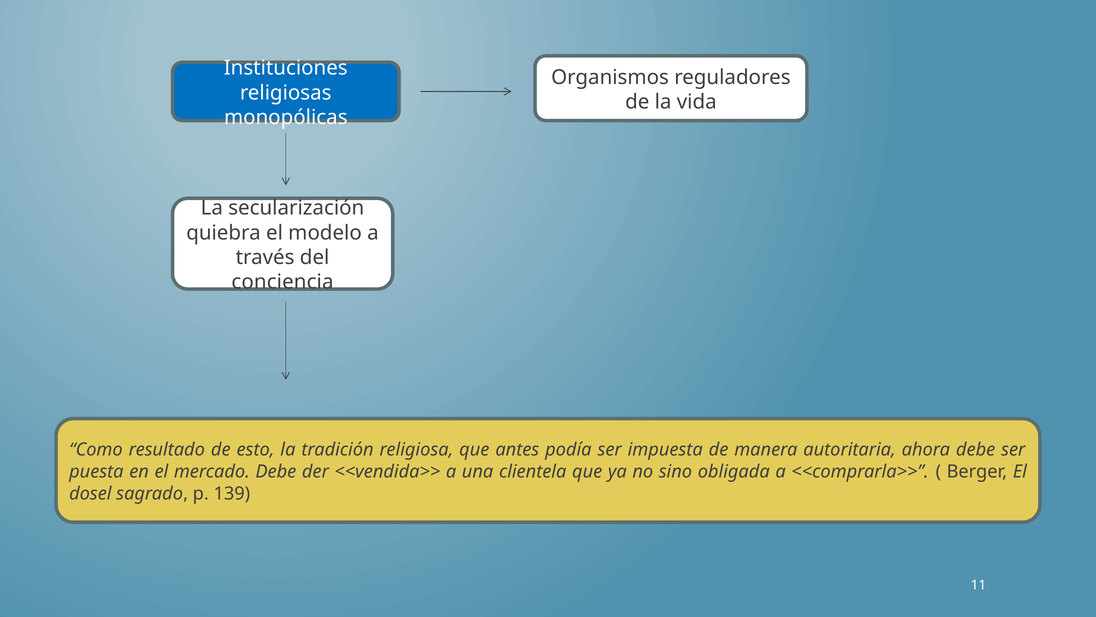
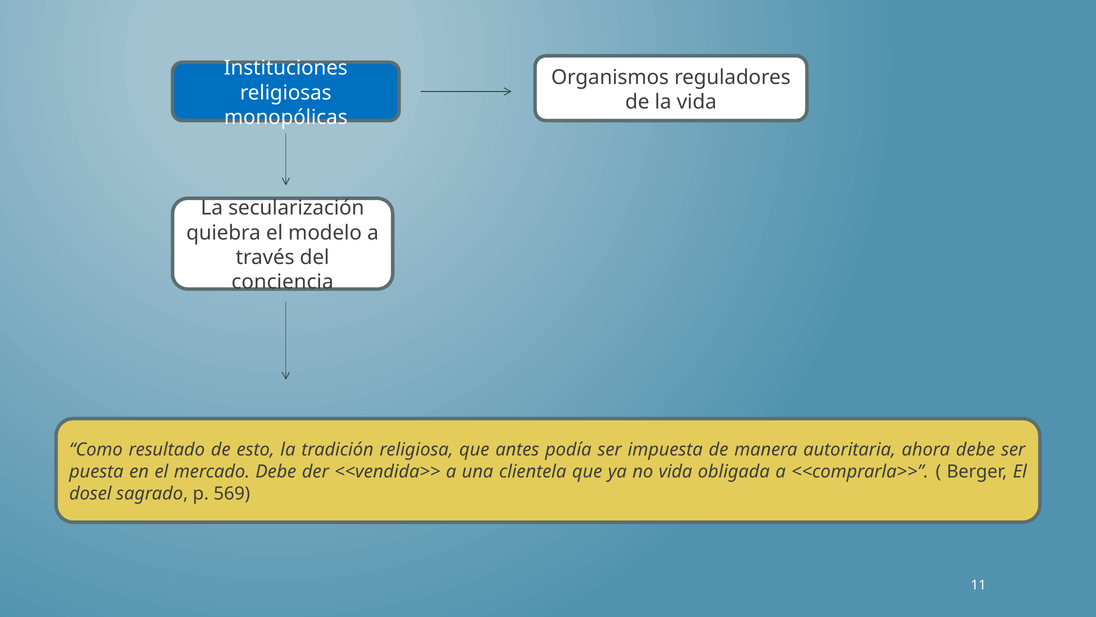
no sino: sino -> vida (676, 471)
139: 139 -> 569 (232, 493)
